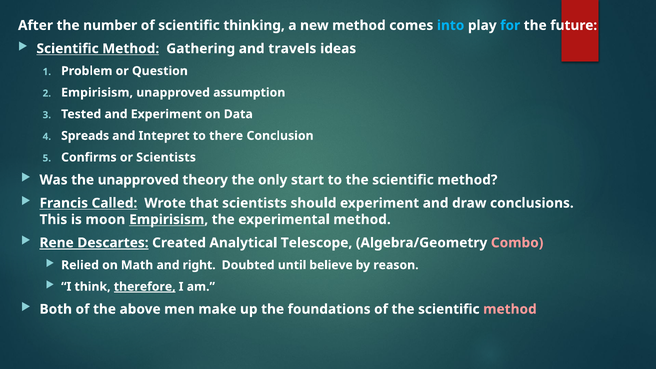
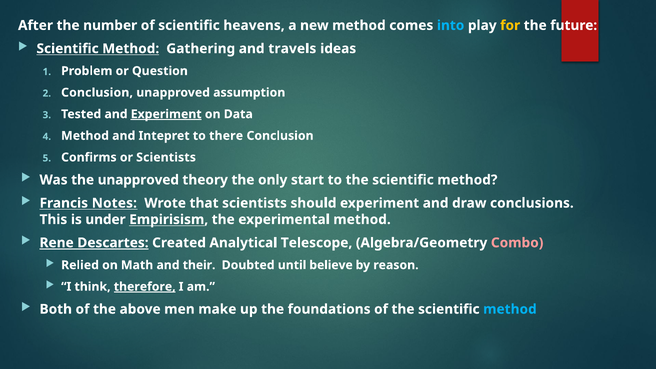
thinking: thinking -> heavens (254, 25)
for colour: light blue -> yellow (510, 25)
Empirisism: Empirisism -> Conclusion (97, 93)
Experiment underline: none -> present (166, 114)
Spreads: Spreads -> Method (85, 136)
Called: Called -> Notes (114, 203)
moon: moon -> under (105, 220)
right: right -> their (199, 265)
method colour: pink -> light blue (510, 309)
